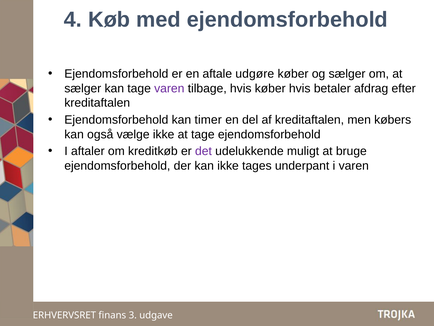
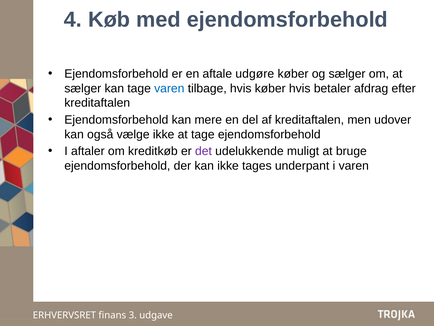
varen colour: purple -> blue (169, 88)
timer: timer -> mere (208, 120)
købers: købers -> udover (393, 120)
